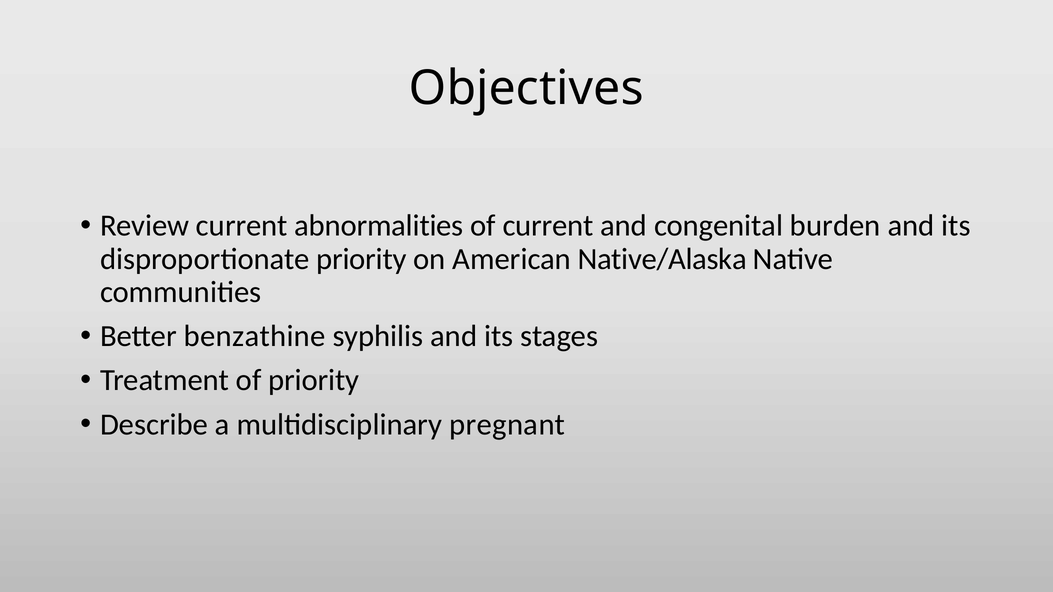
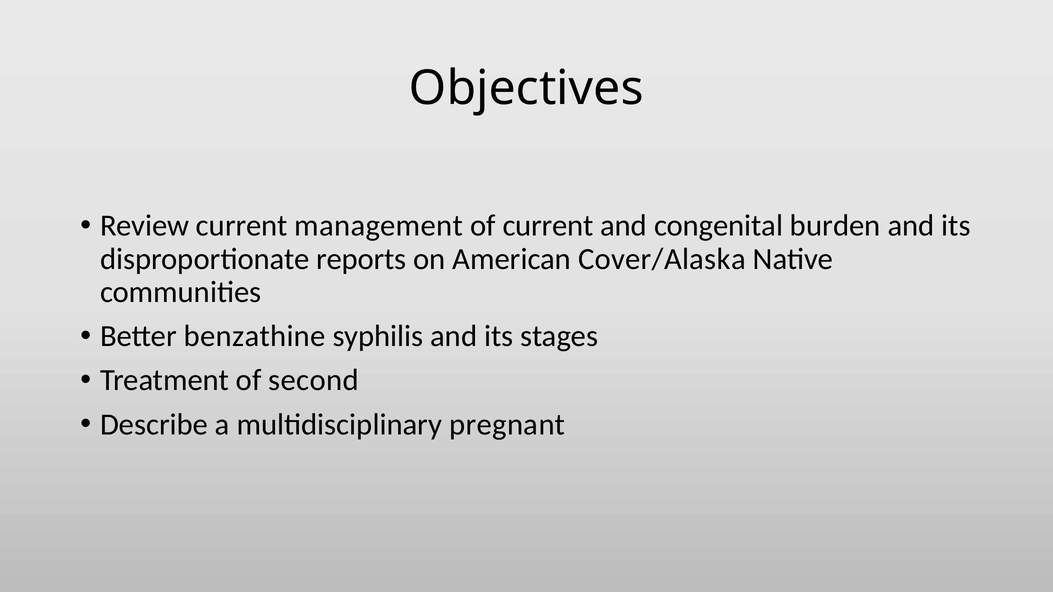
abnormalities: abnormalities -> management (379, 226)
disproportionate priority: priority -> reports (361, 259)
Native/Alaska: Native/Alaska -> Cover/Alaska (662, 259)
of priority: priority -> second (314, 381)
